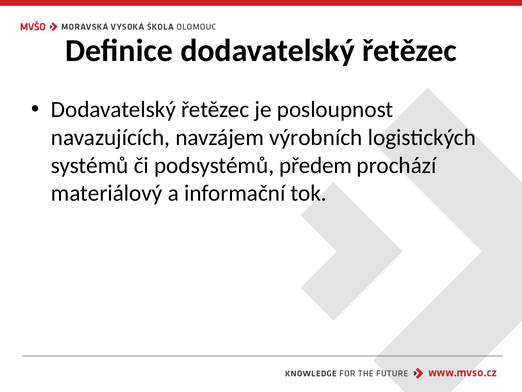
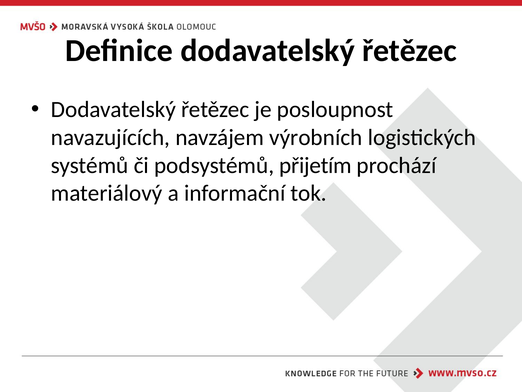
předem: předem -> přijetím (316, 165)
